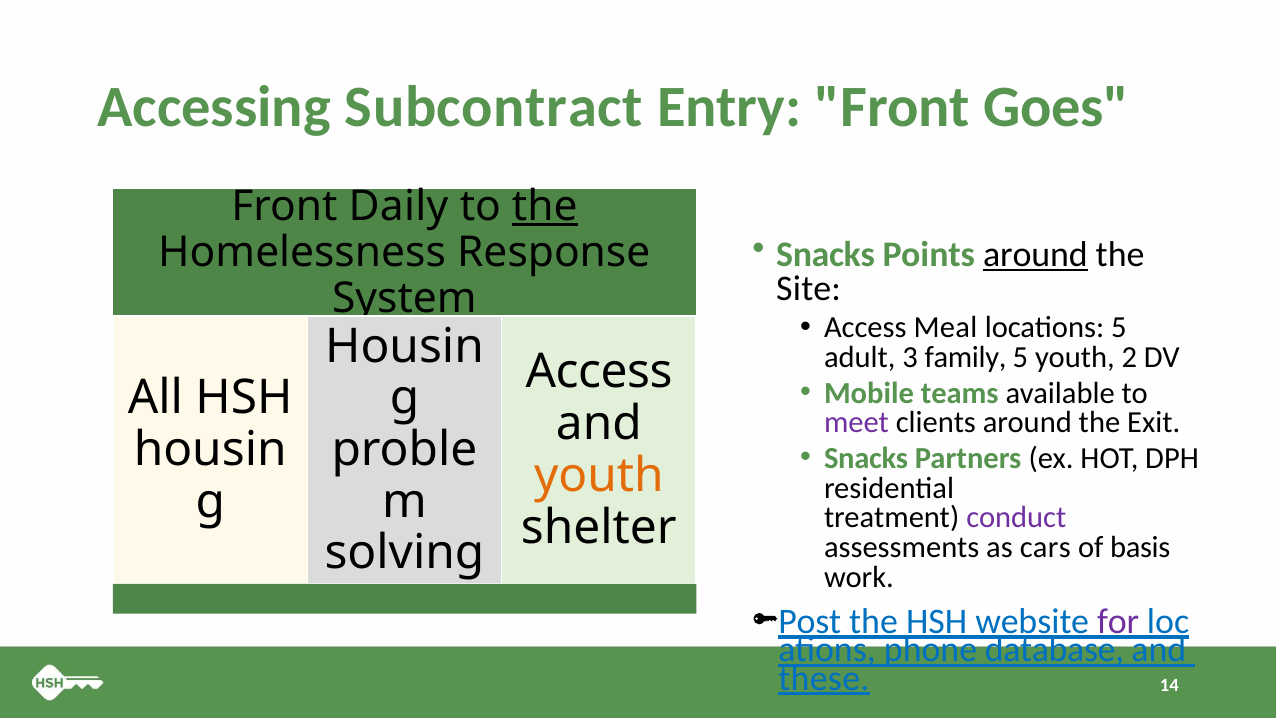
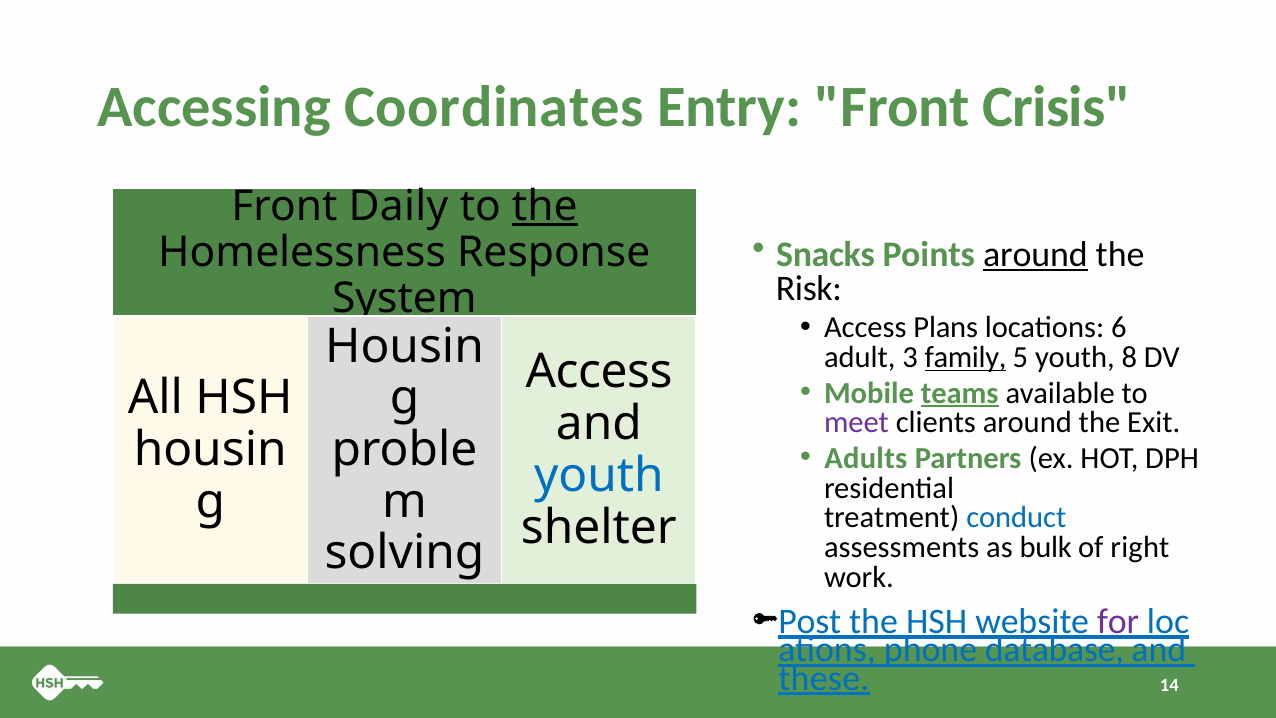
Subcontract: Subcontract -> Coordinates (494, 107)
Goes: Goes -> Crisis (1057, 107)
Site: Site -> Risk (809, 289)
Meal: Meal -> Plans (946, 328)
locations 5: 5 -> 6 (1119, 328)
family underline: none -> present (966, 357)
2: 2 -> 8 (1129, 357)
teams underline: none -> present (960, 393)
Snacks: Snacks -> Adults (866, 458)
youth colour: orange -> blue (599, 475)
conduct colour: purple -> blue (1016, 518)
cars: cars -> bulk (1046, 547)
basis: basis -> right (1140, 547)
